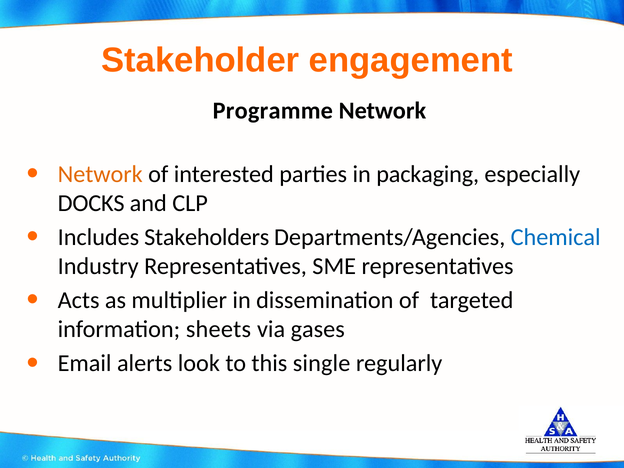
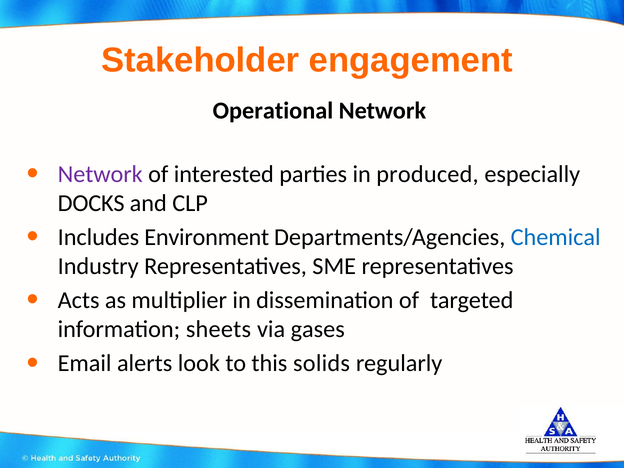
Programme: Programme -> Operational (273, 111)
Network colour: orange -> purple (100, 174)
packaging: packaging -> produced (427, 174)
Stakeholders: Stakeholders -> Environment (207, 237)
single: single -> solids (322, 363)
